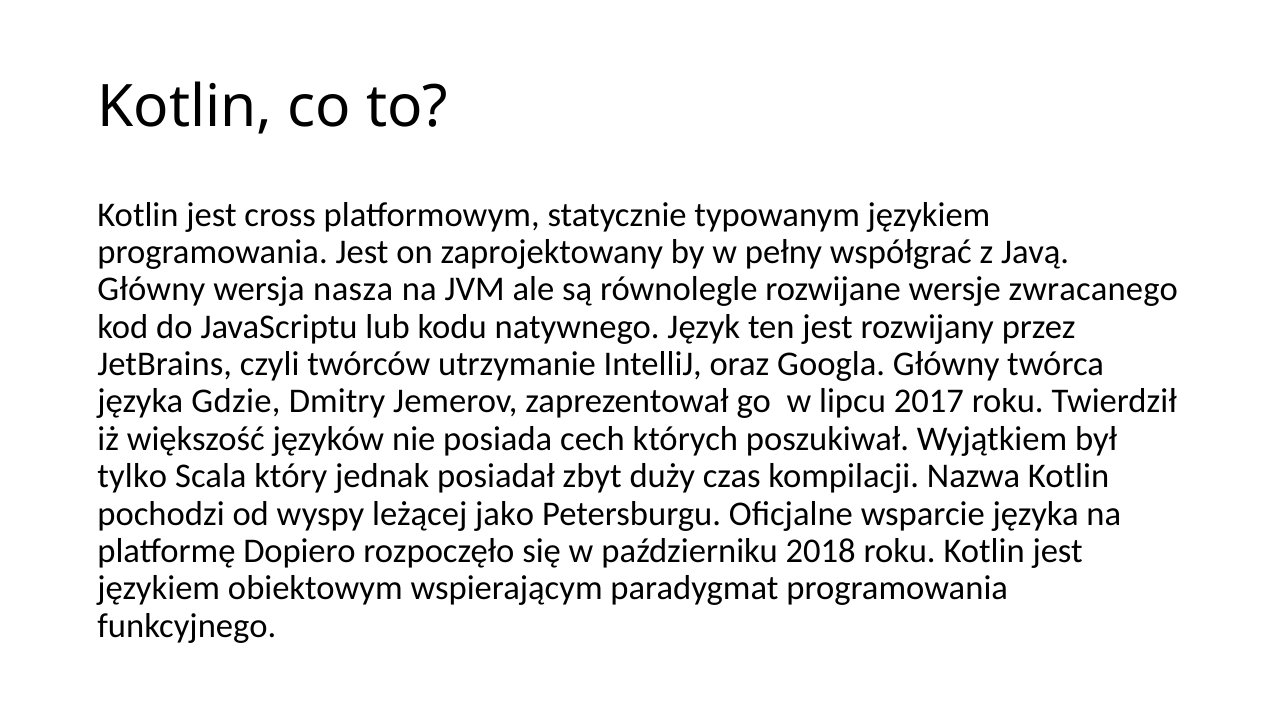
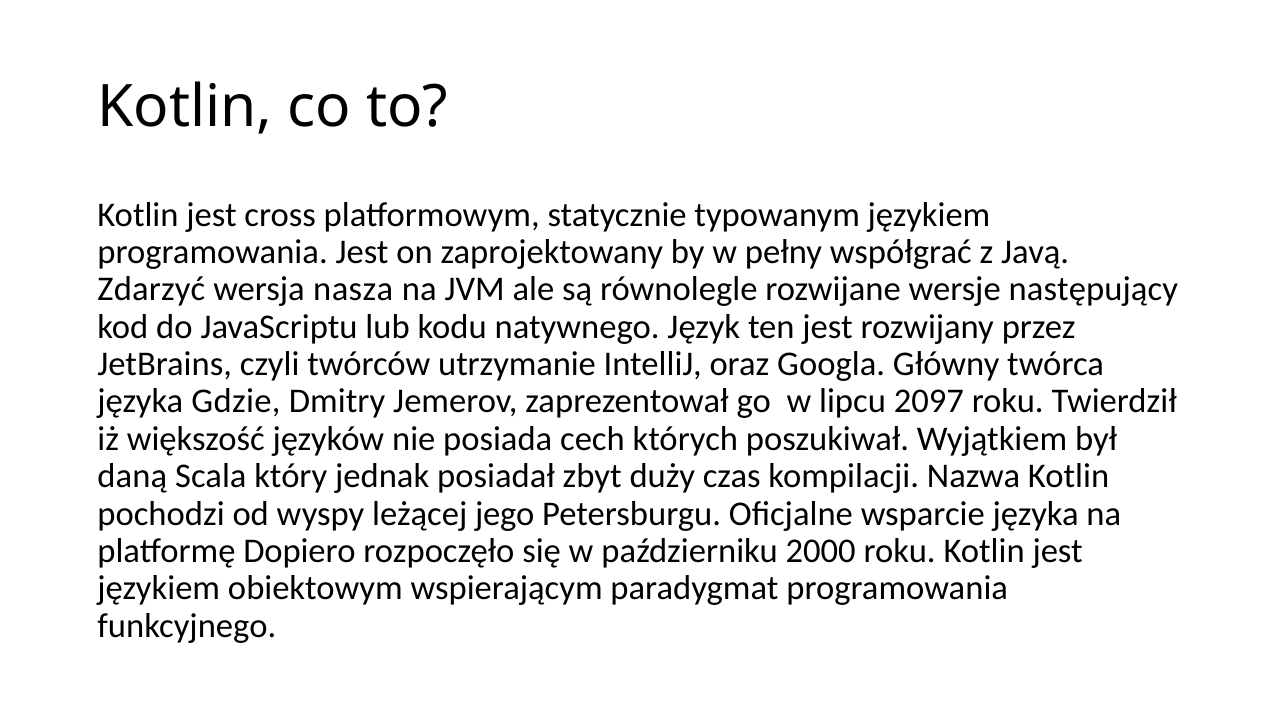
Główny: Główny -> Zdarzyć (151, 289)
zwracanego: zwracanego -> następujący (1093, 289)
2017: 2017 -> 2097 (929, 401)
tylko: tylko -> daną (132, 476)
jako: jako -> jego (505, 513)
2018: 2018 -> 2000 (821, 551)
